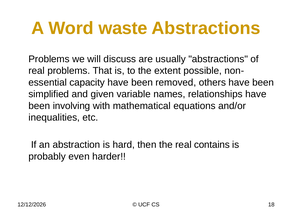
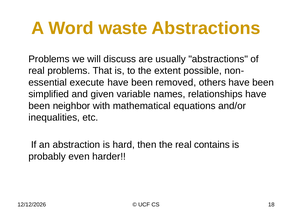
capacity: capacity -> execute (87, 82)
involving: involving -> neighbor (72, 106)
